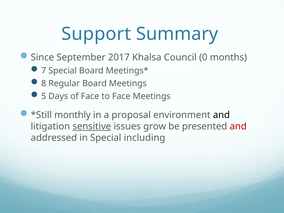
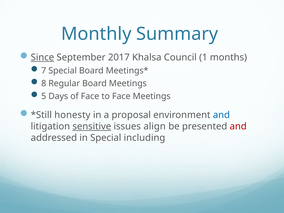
Support: Support -> Monthly (96, 34)
Since underline: none -> present (42, 57)
0: 0 -> 1 (203, 57)
monthly: monthly -> honesty (72, 115)
and colour: black -> blue (221, 115)
grow: grow -> align (155, 126)
